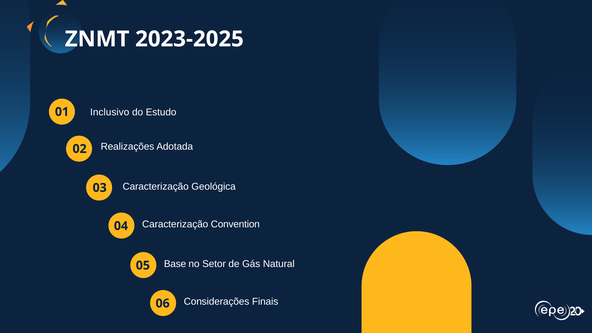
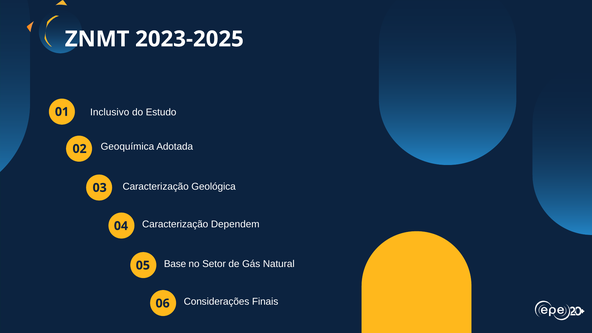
Realizações: Realizações -> Geoquímica (127, 147)
Convention: Convention -> Dependem (235, 224)
